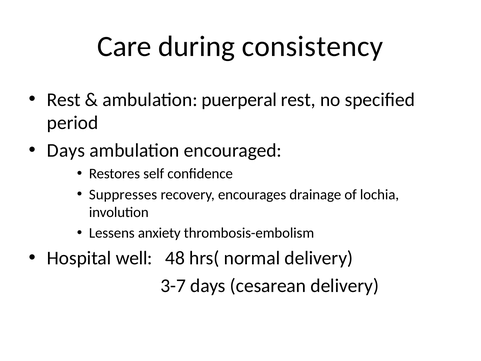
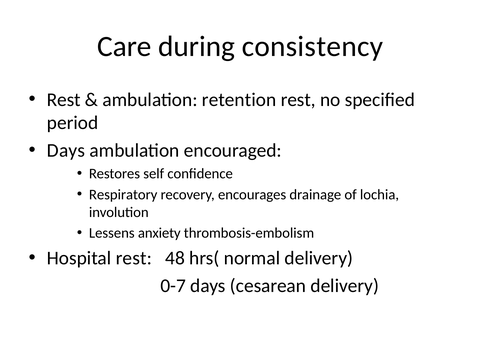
puerperal: puerperal -> retention (239, 100)
Suppresses: Suppresses -> Respiratory (123, 195)
Hospital well: well -> rest (134, 258)
3-7: 3-7 -> 0-7 (173, 286)
